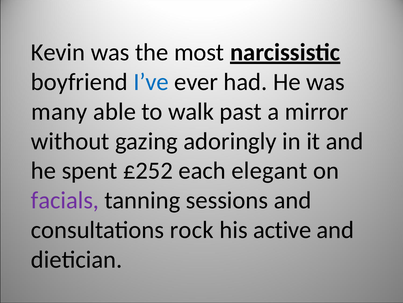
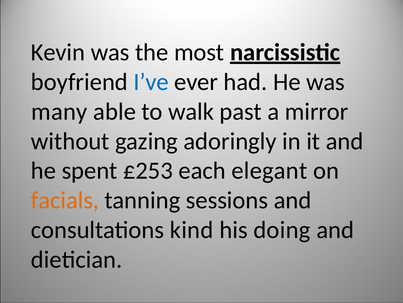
£252: £252 -> £253 (148, 170)
facials colour: purple -> orange (65, 200)
rock: rock -> kind (192, 229)
active: active -> doing (282, 229)
